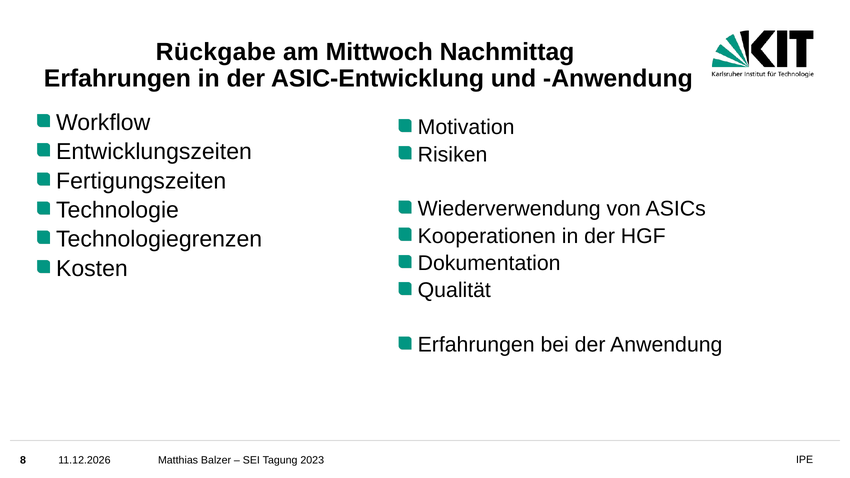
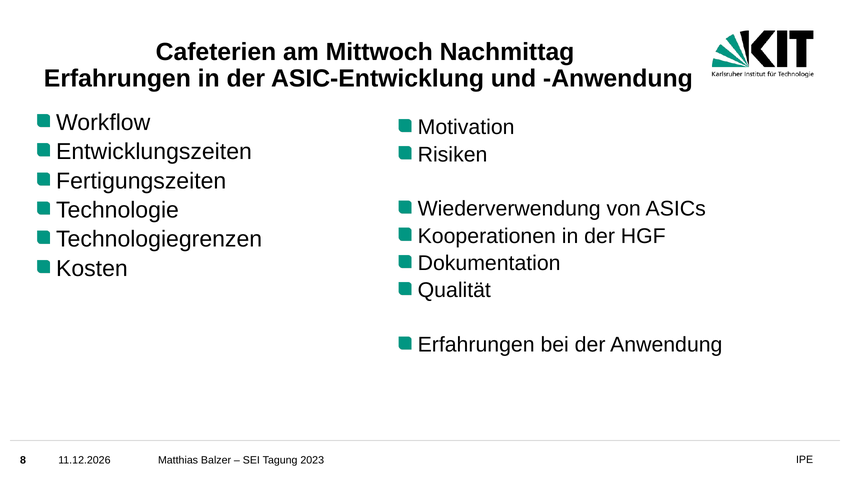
Rückgabe: Rückgabe -> Cafeterien (216, 52)
